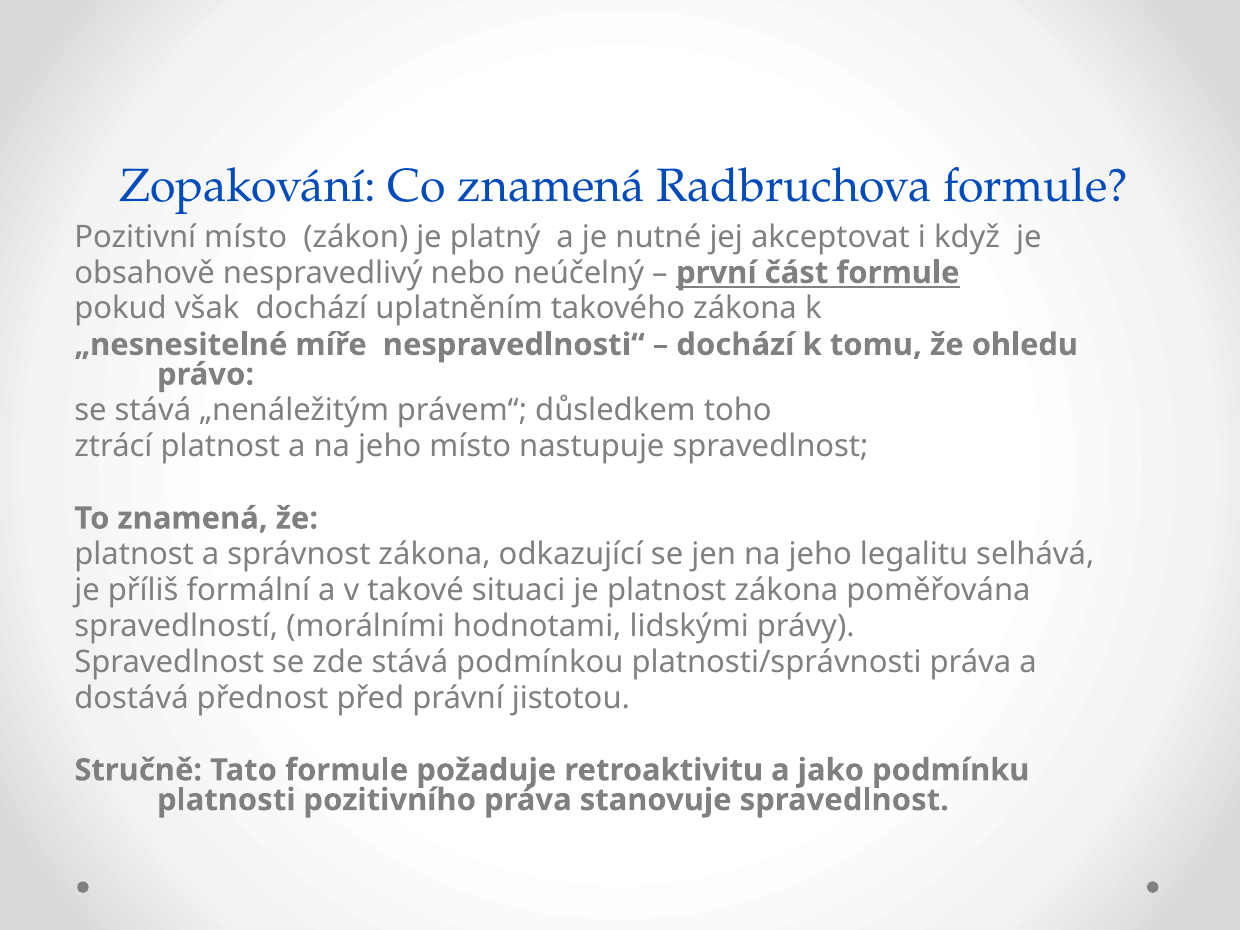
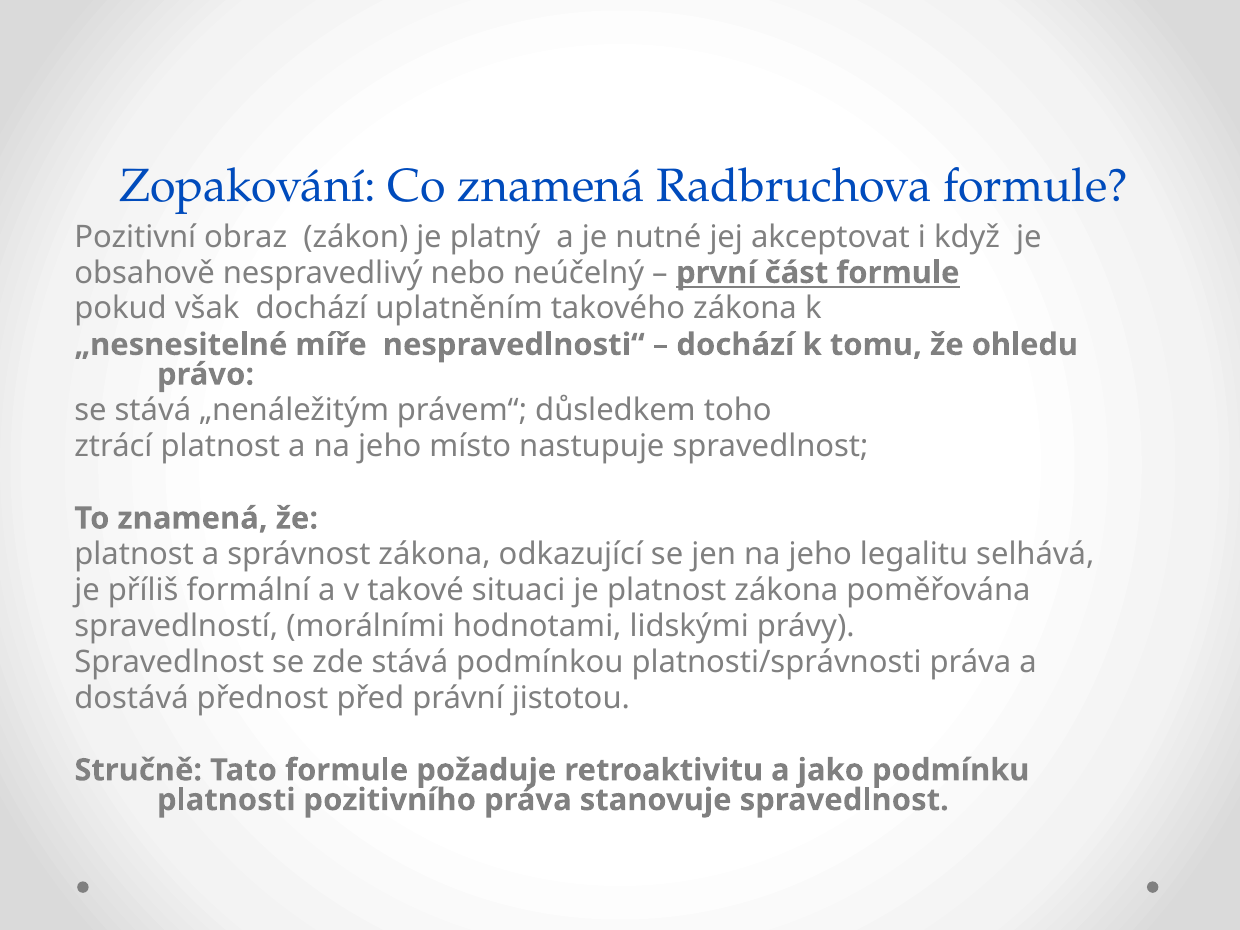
Pozitivní místo: místo -> obraz (246, 237)
